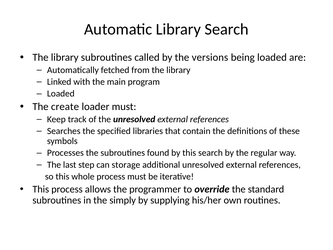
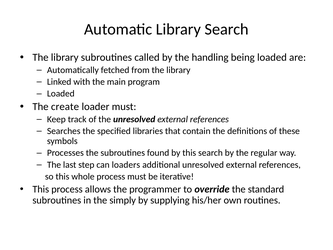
versions: versions -> handling (210, 57)
storage: storage -> loaders (126, 165)
